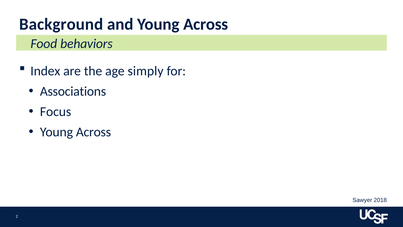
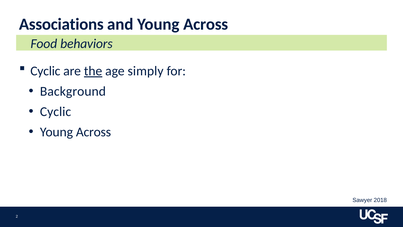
Background: Background -> Associations (61, 24)
Index: Index -> Cyclic (45, 71)
the underline: none -> present (93, 71)
Associations: Associations -> Background (73, 91)
Focus: Focus -> Cyclic (56, 112)
